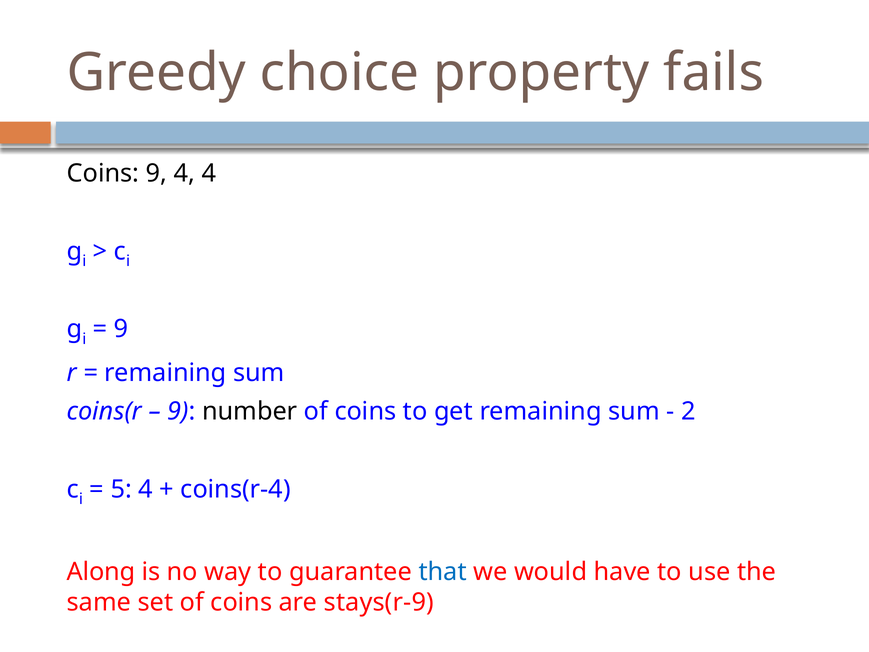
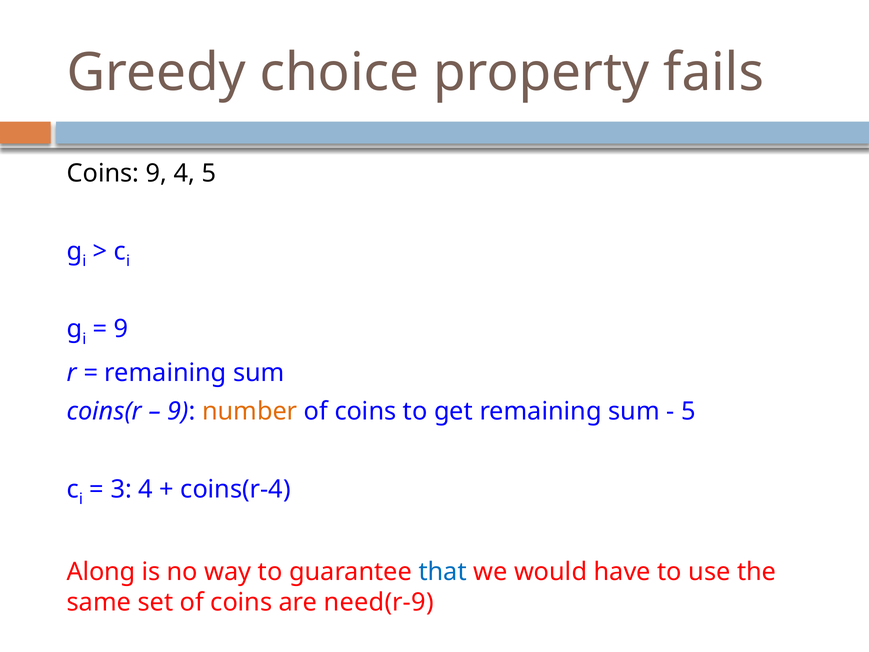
4 4: 4 -> 5 (209, 173)
number colour: black -> orange (250, 411)
2: 2 -> 5 (688, 411)
5: 5 -> 3 (121, 489)
stays(r-9: stays(r-9 -> need(r-9 (379, 602)
